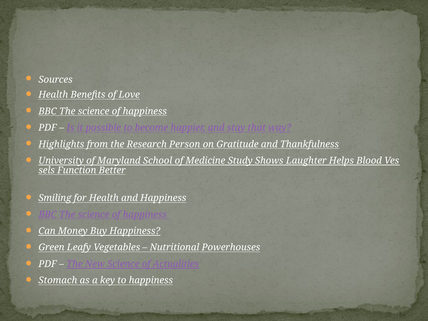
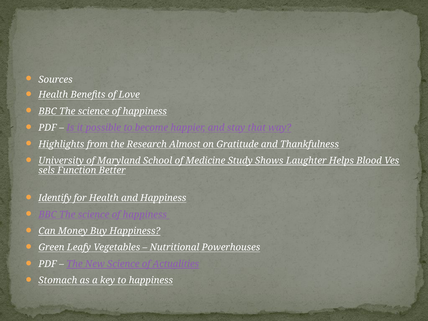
Person: Person -> Almost (185, 144)
Smiling: Smiling -> Identify (55, 198)
